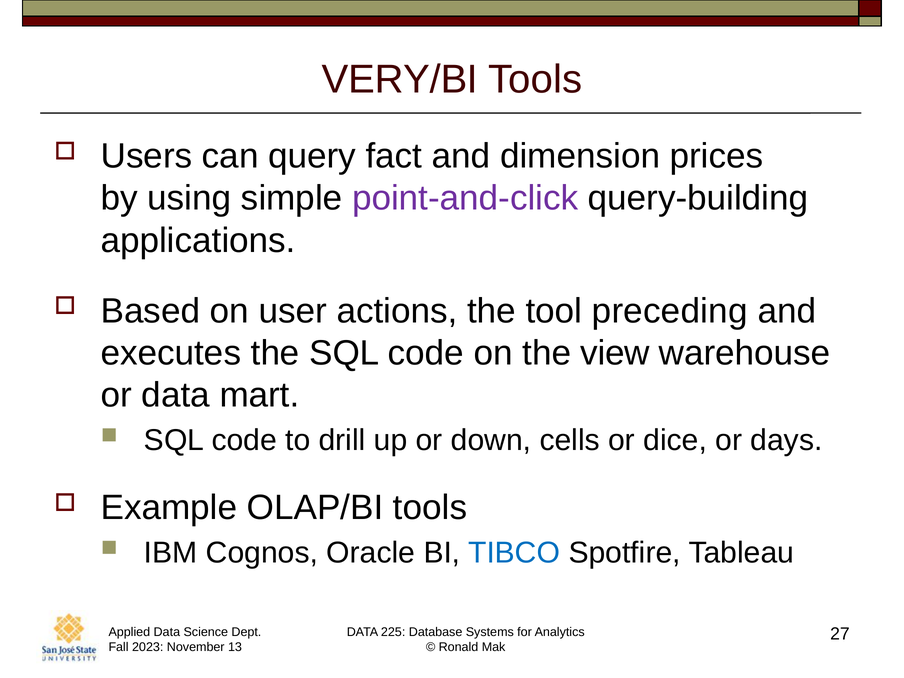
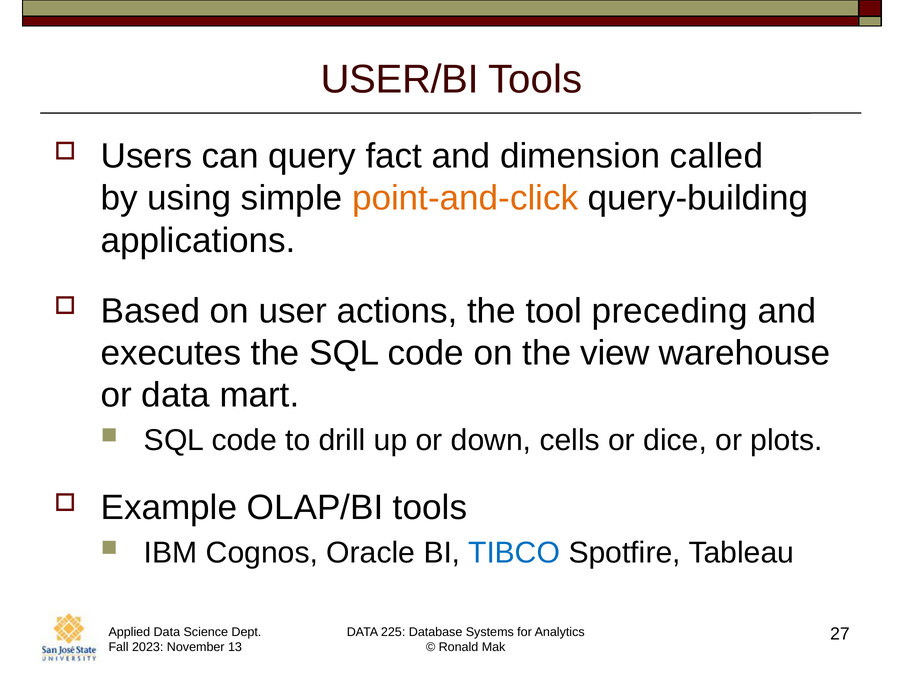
VERY/BI: VERY/BI -> USER/BI (400, 80)
prices: prices -> called (716, 156)
point-and-click colour: purple -> orange (465, 198)
days: days -> plots (786, 440)
